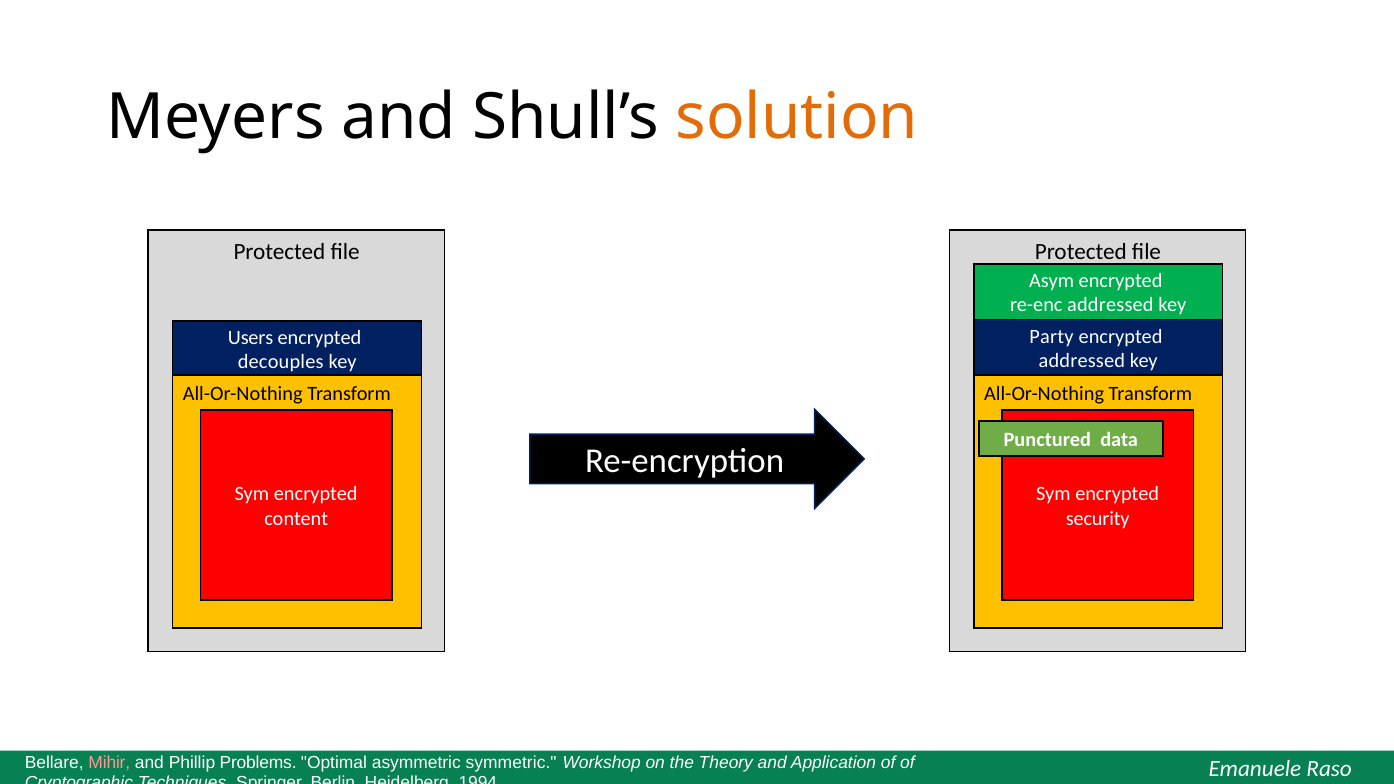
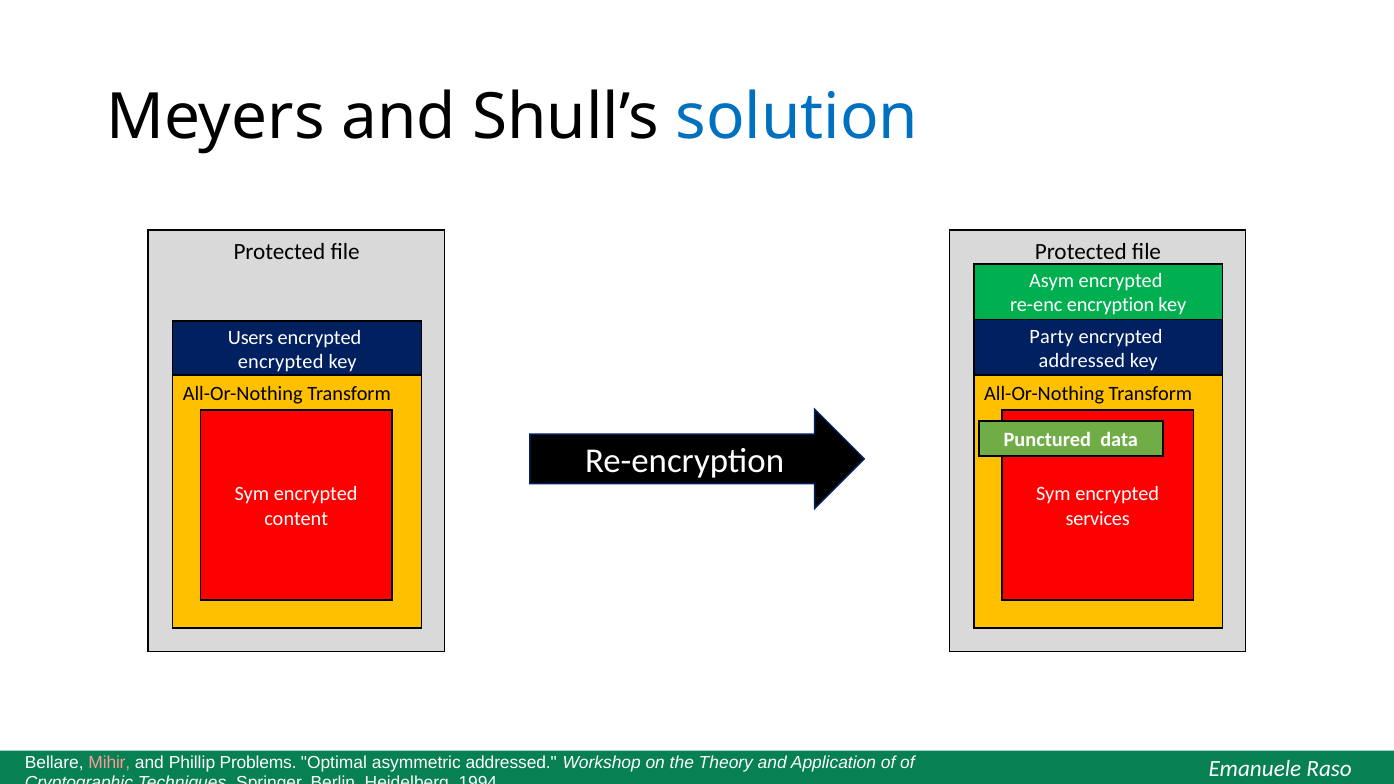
solution colour: orange -> blue (797, 117)
re-enc addressed: addressed -> encryption (1111, 305)
decouples: decouples -> encrypted (281, 362)
security: security -> services (1098, 519)
asymmetric symmetric: symmetric -> addressed (511, 762)
